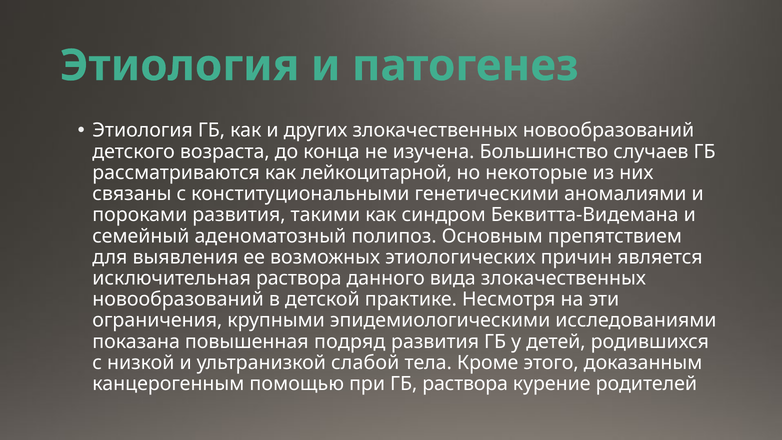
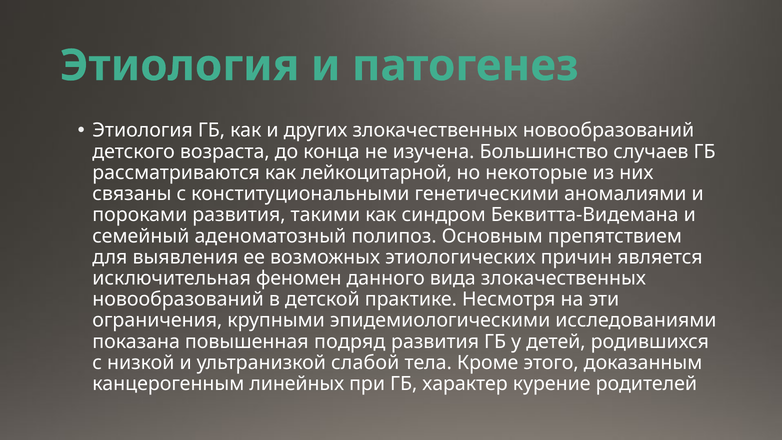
исключительная раствора: раствора -> феномен (299, 278)
помощью: помощью -> линейных (297, 384)
ГБ раствора: раствора -> характер (465, 384)
